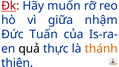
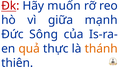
nhậm: nhậm -> mạnh (101, 20)
Tuấn: Tuấn -> Sông (44, 34)
quả colour: black -> orange (29, 49)
